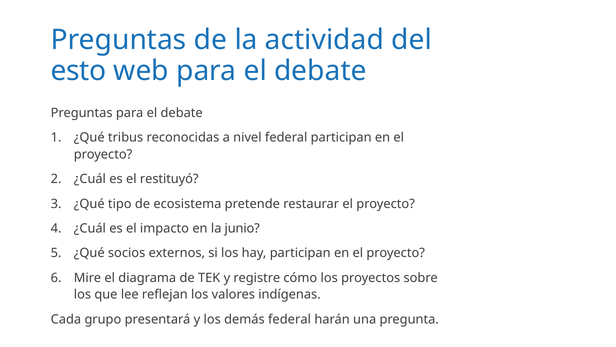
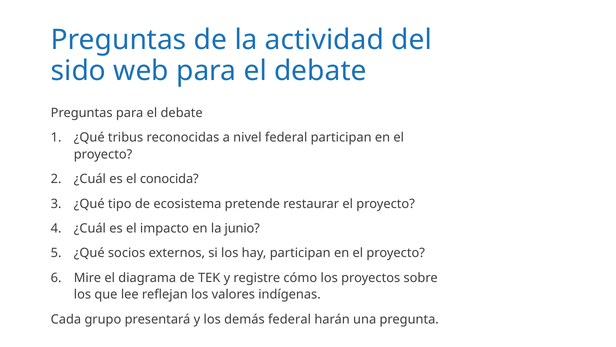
esto: esto -> sido (78, 71)
restituyó: restituyó -> conocida (169, 179)
